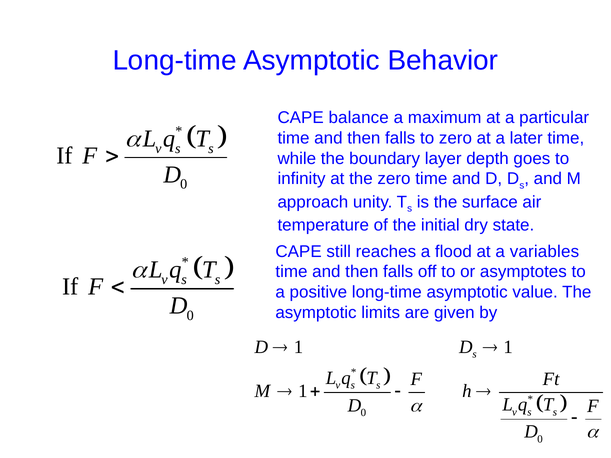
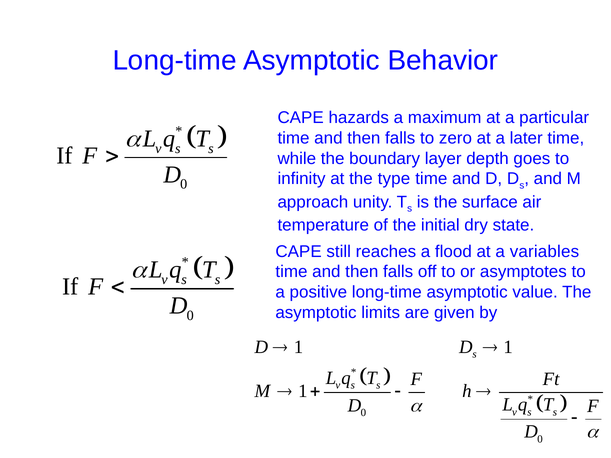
balance: balance -> hazards (359, 118)
the zero: zero -> type (394, 179)
